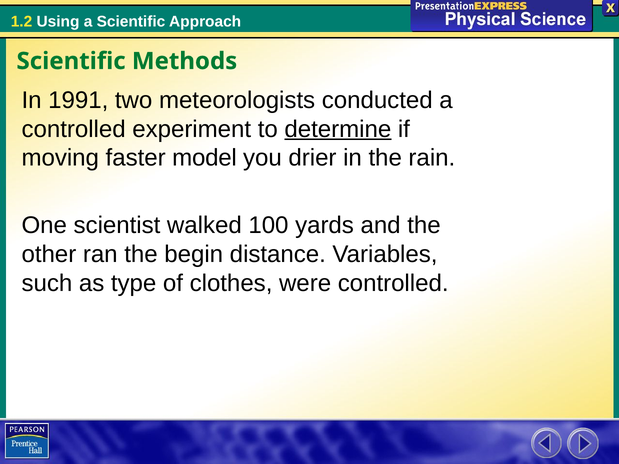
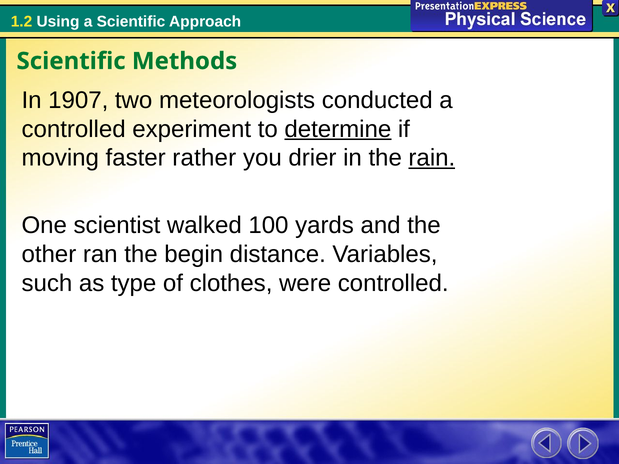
1991: 1991 -> 1907 (78, 100)
model: model -> rather (204, 158)
rain underline: none -> present (432, 158)
